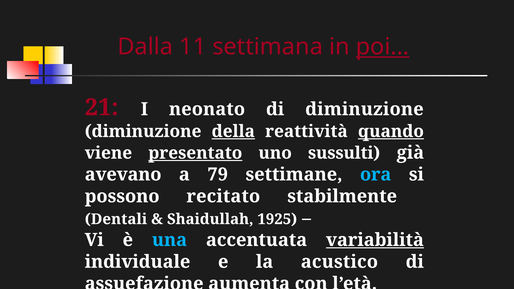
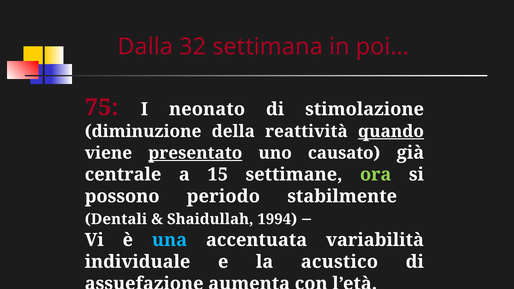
11: 11 -> 32 (193, 47)
poi… underline: present -> none (383, 47)
21: 21 -> 75 (102, 107)
di diminuzione: diminuzione -> stimolazione (365, 109)
della underline: present -> none (233, 131)
sussulti: sussulti -> causato (344, 153)
avevano: avevano -> centrale (123, 175)
79: 79 -> 15 (218, 175)
ora colour: light blue -> light green (376, 175)
recitato: recitato -> periodo (223, 196)
1925: 1925 -> 1994 (277, 219)
variabilità underline: present -> none (375, 240)
